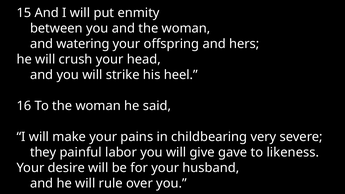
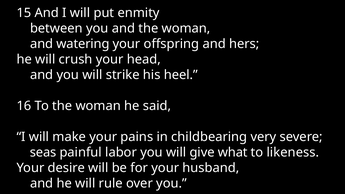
they: they -> seas (43, 152)
gave: gave -> what (233, 152)
